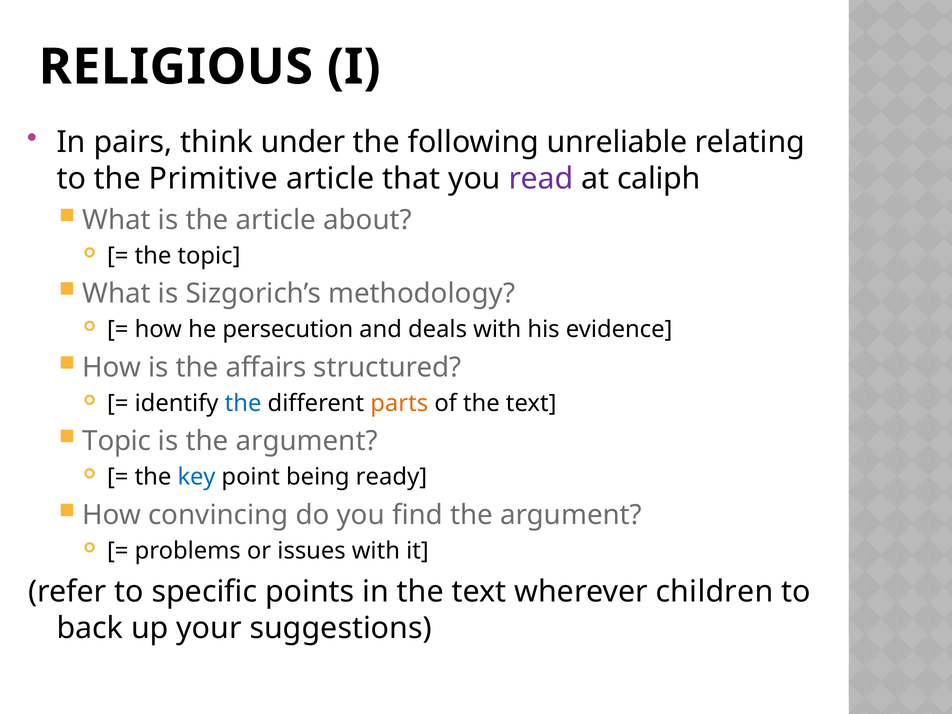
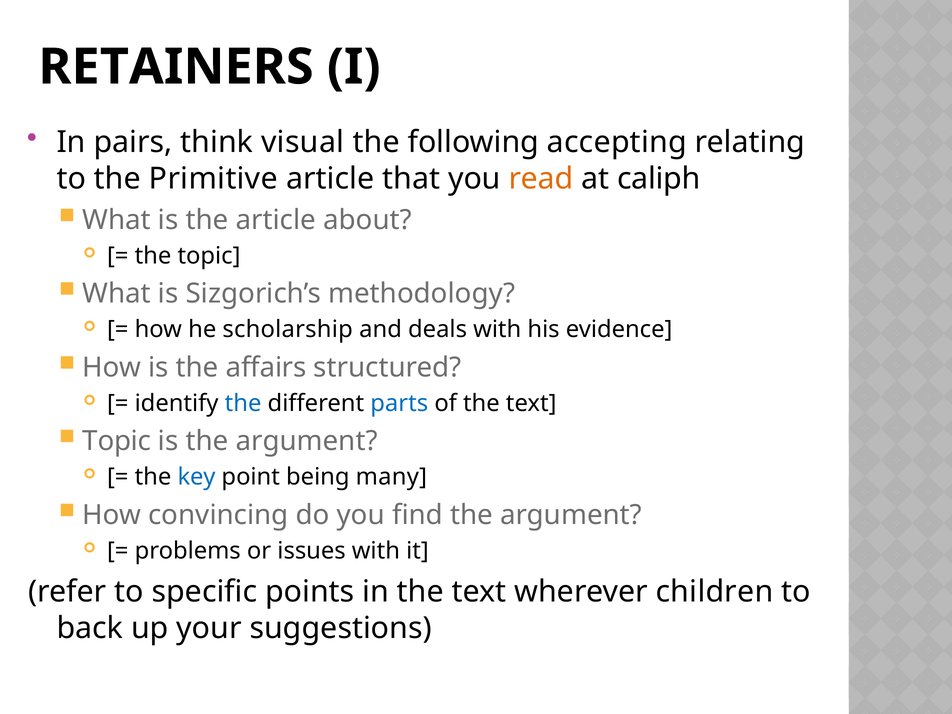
RELIGIOUS: RELIGIOUS -> RETAINERS (176, 67)
under: under -> visual (303, 142)
unreliable: unreliable -> accepting (617, 142)
read colour: purple -> orange (541, 179)
persecution: persecution -> scholarship (288, 330)
parts colour: orange -> blue (399, 403)
ready: ready -> many (391, 477)
